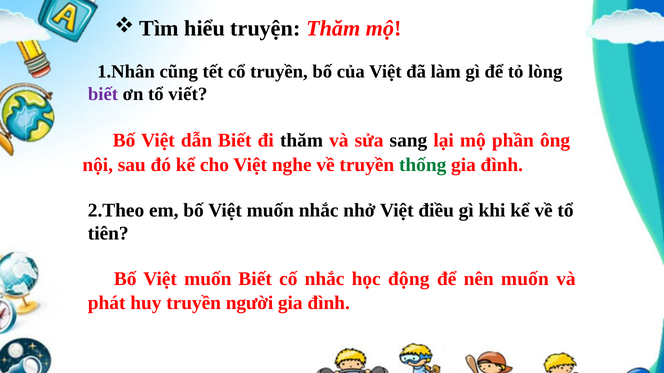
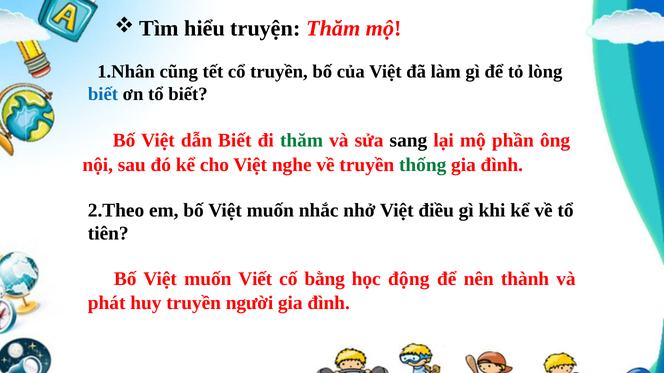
biết colour: purple -> blue (103, 94)
tổ viết: viết -> biết (188, 94)
thăm colour: black -> green (302, 141)
muốn Biết: Biết -> Viết (255, 279)
cố nhắc: nhắc -> bằng (325, 279)
nên muốn: muốn -> thành (525, 279)
